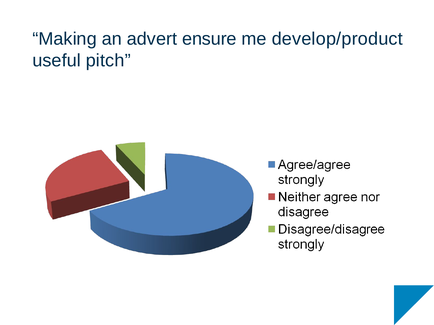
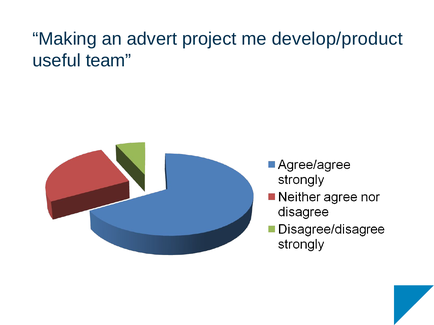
ensure: ensure -> project (209, 39)
pitch: pitch -> team (108, 61)
